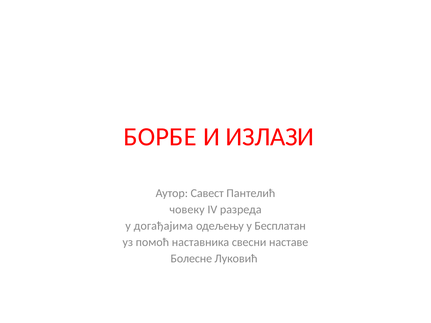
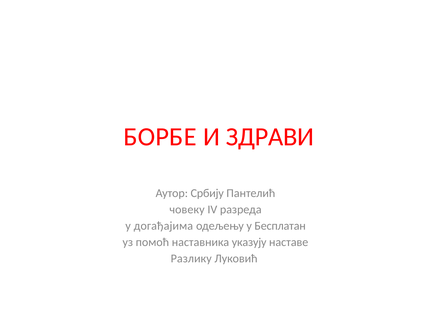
ИЗЛАЗИ: ИЗЛАЗИ -> ЗДРАВИ (270, 137)
Савест: Савест -> Србију (207, 193)
свесни: свесни -> указују (249, 242)
Болесне: Болесне -> Разлику (191, 259)
